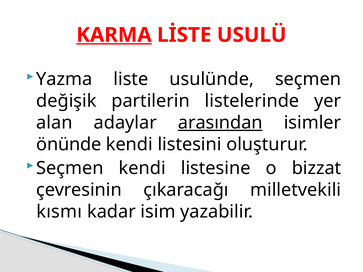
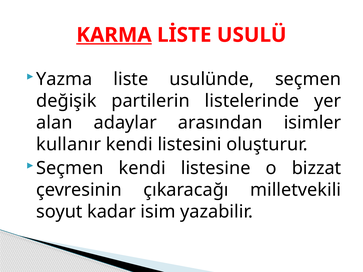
arasından underline: present -> none (220, 123)
önünde: önünde -> kullanır (69, 145)
kısmı: kısmı -> soyut (59, 212)
